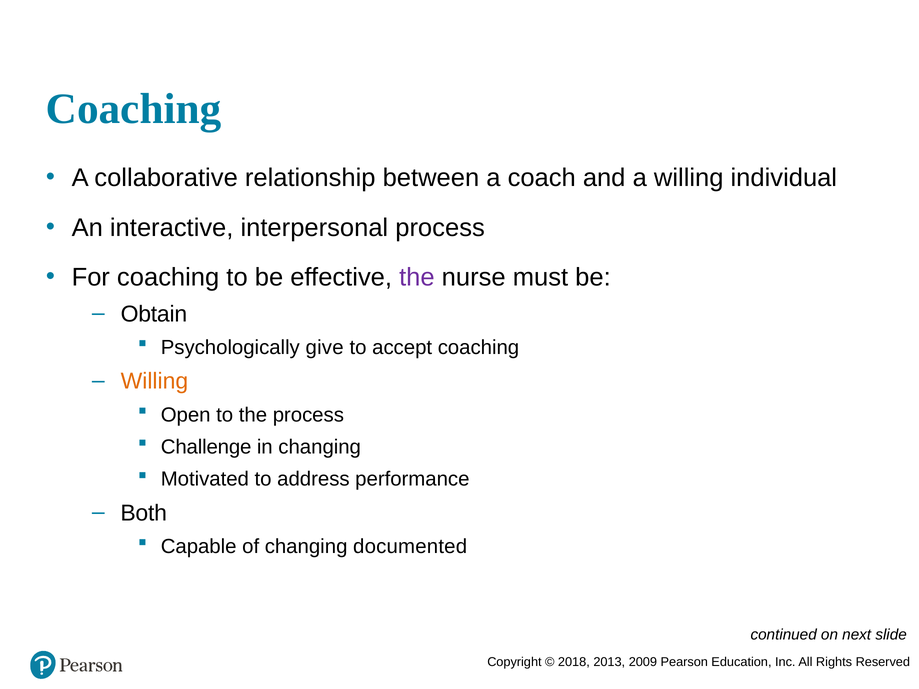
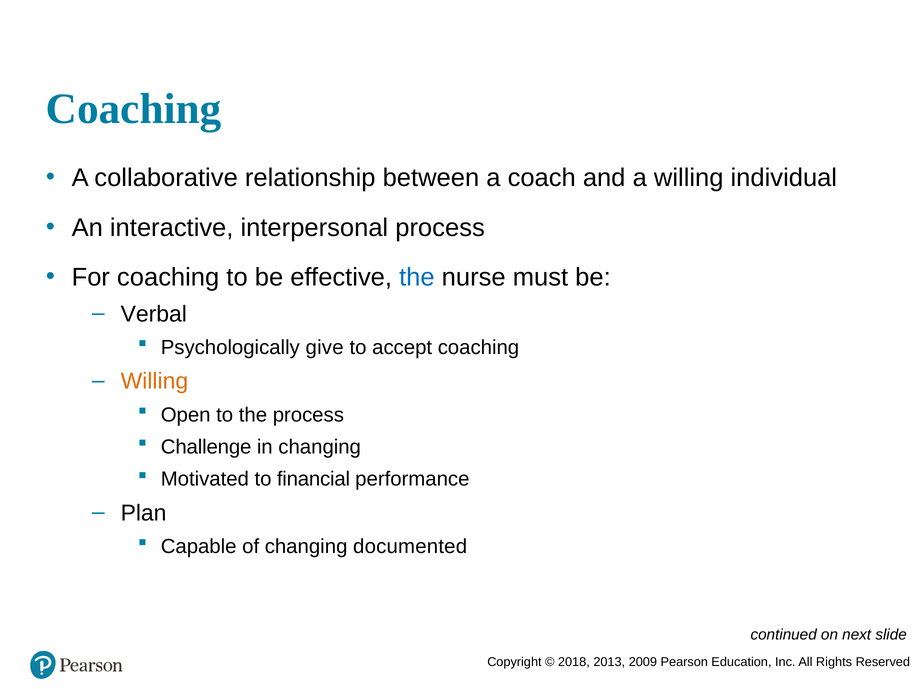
the colour: purple -> blue (417, 278)
Obtain: Obtain -> Verbal (154, 314)
address: address -> financial (314, 479)
Both: Both -> Plan (144, 513)
